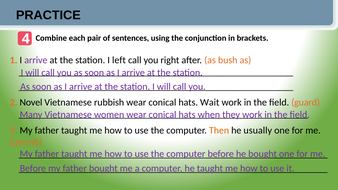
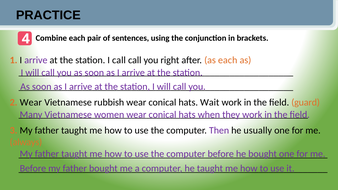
I left: left -> call (119, 60)
as bush: bush -> each (228, 60)
2 Novel: Novel -> Wear (31, 102)
Then colour: orange -> purple (219, 130)
permit: permit -> always (26, 142)
